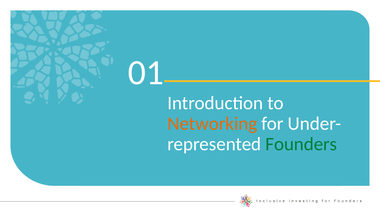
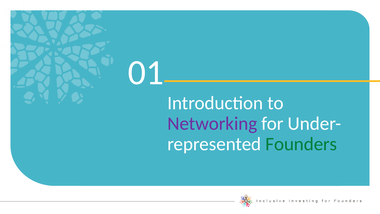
Networking colour: orange -> purple (212, 123)
